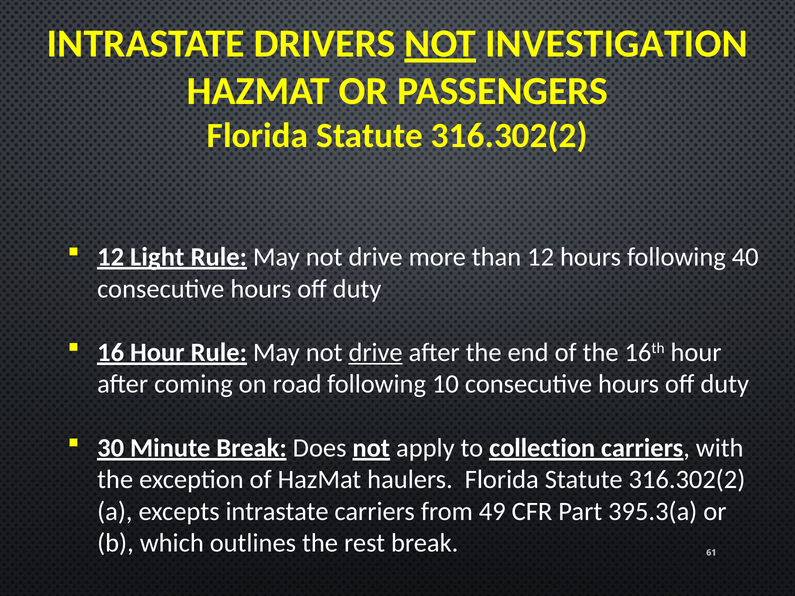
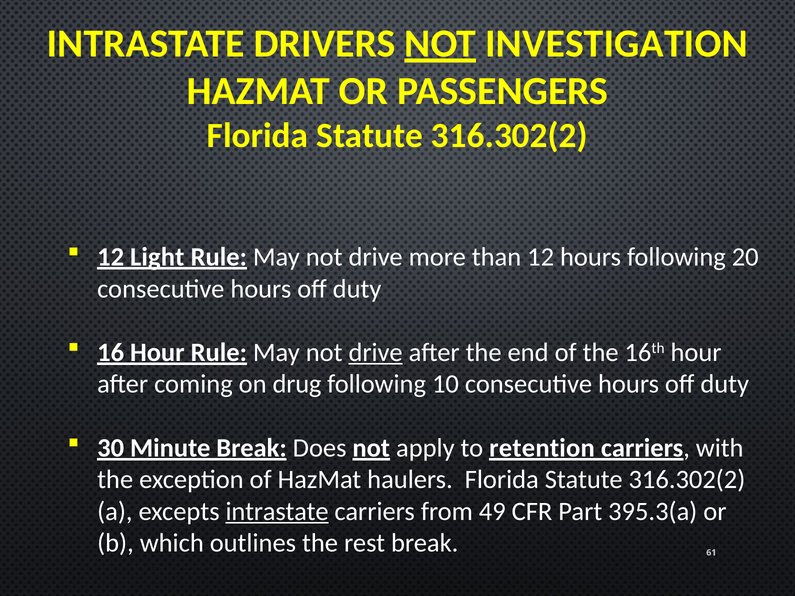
40: 40 -> 20 (745, 257)
road: road -> drug (297, 384)
collection: collection -> retention (542, 448)
intrastate underline: none -> present (277, 512)
